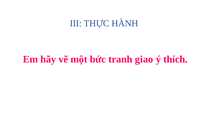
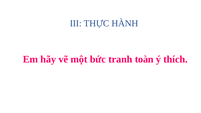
giao: giao -> toàn (144, 59)
